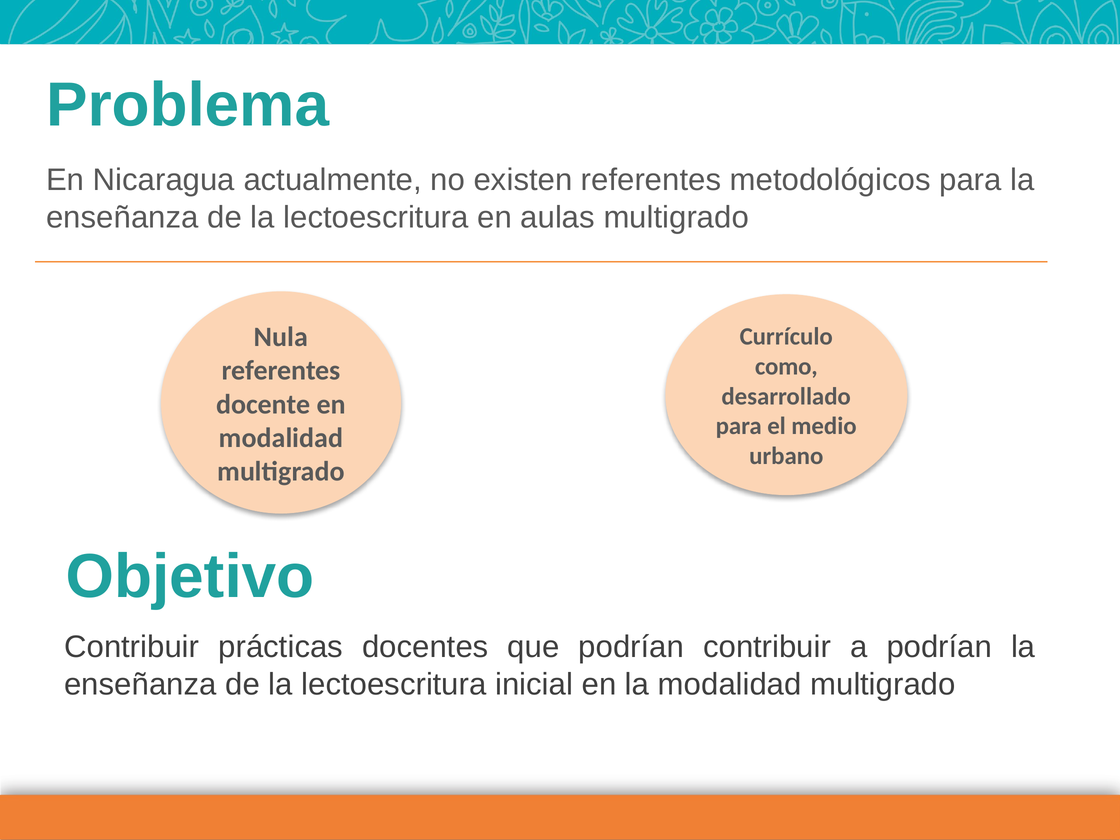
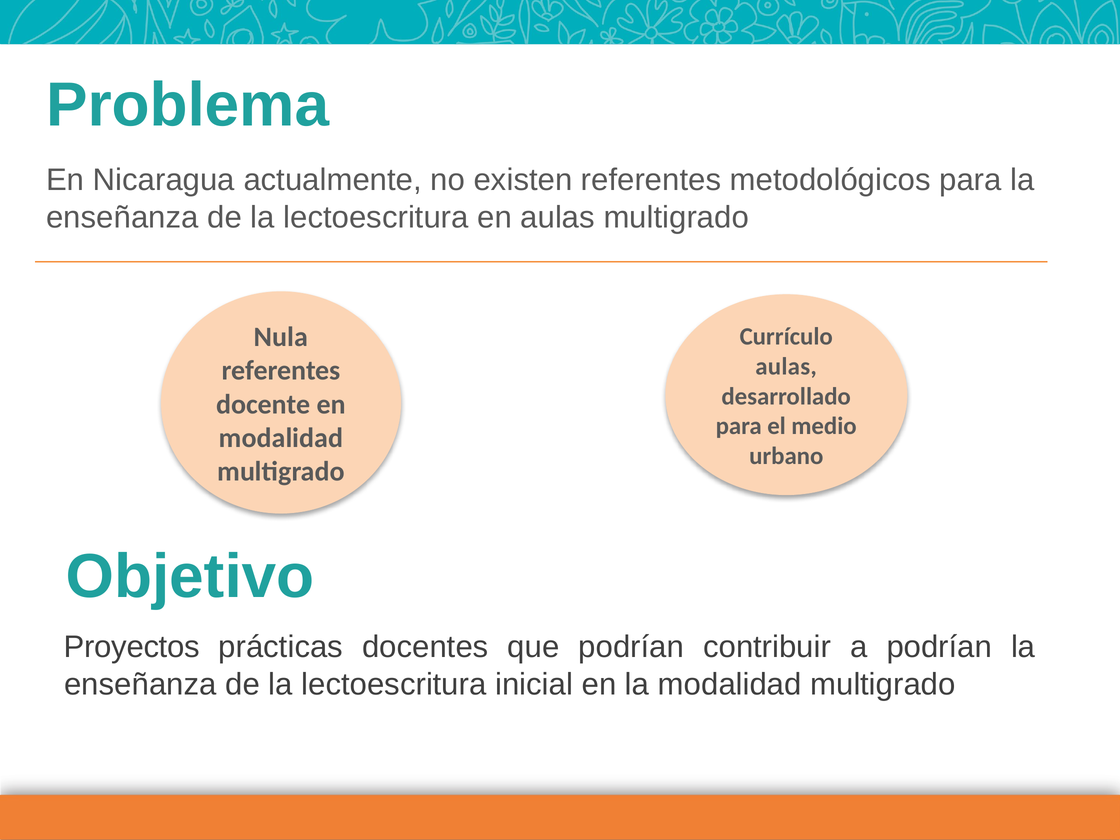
como: como -> aulas (786, 367)
Contribuir: Contribuir -> Proyectos (132, 647)
